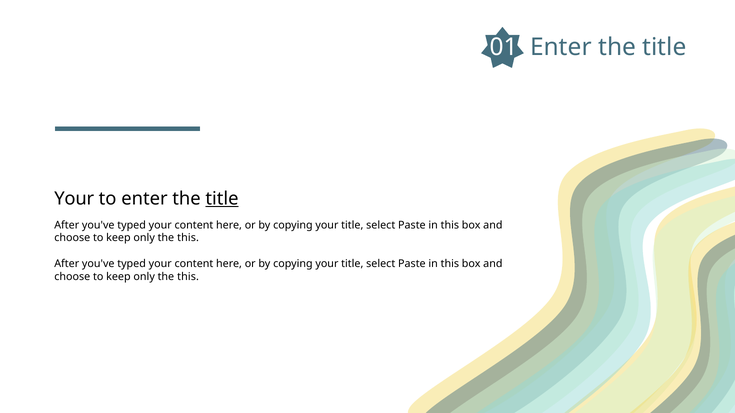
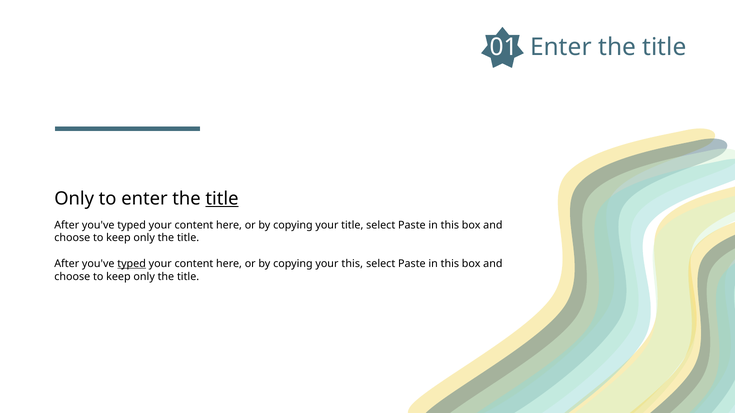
Your: Your -> Only (74, 199)
this: this -> title (188, 238)
typed underline: none -> present (132, 264)
title: title -> this (352, 264)
this: this -> title (188, 277)
